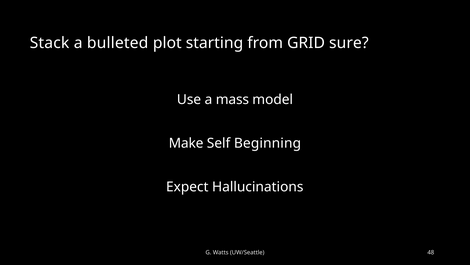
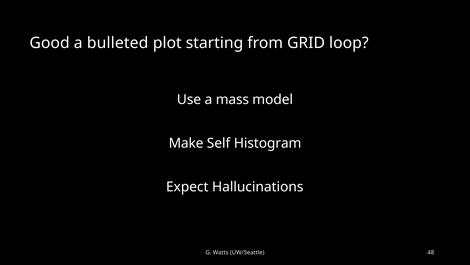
Stack: Stack -> Good (50, 43)
sure: sure -> loop (349, 43)
Beginning: Beginning -> Histogram (268, 143)
